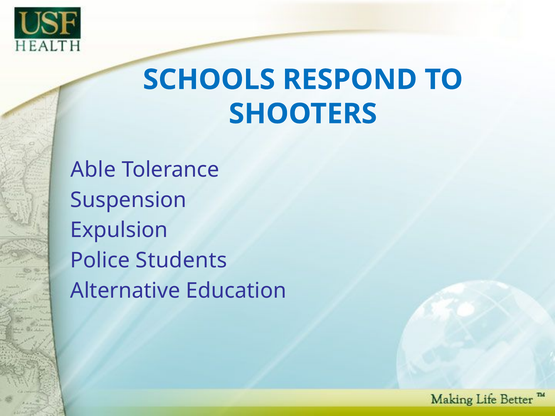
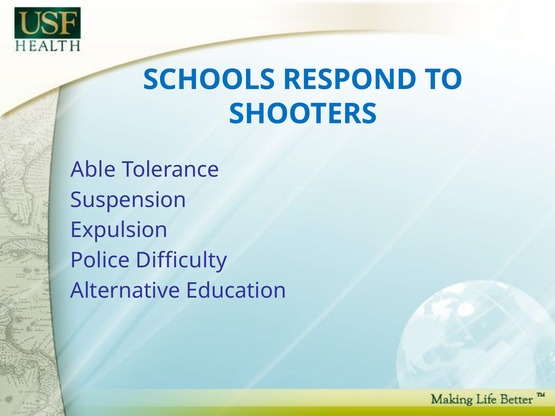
Students: Students -> Difficulty (181, 261)
